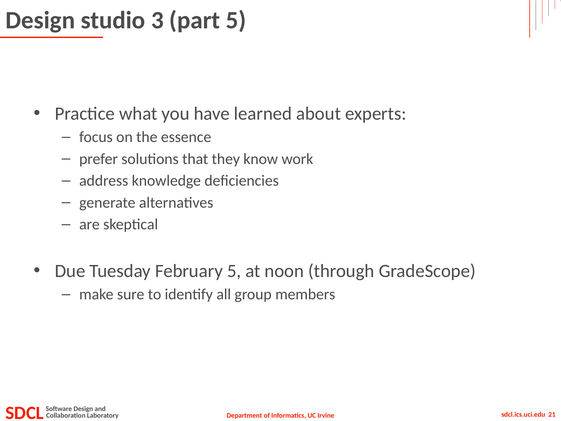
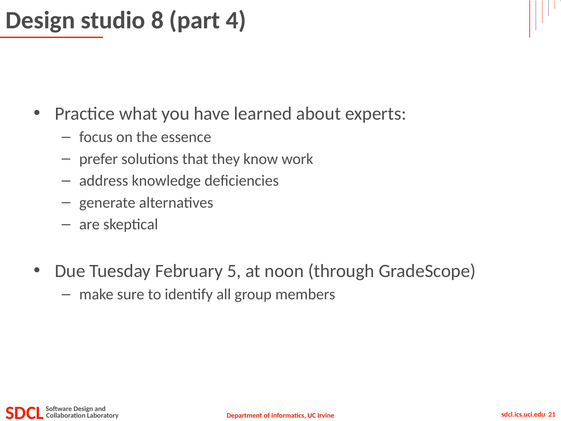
3: 3 -> 8 (157, 20)
part 5: 5 -> 4 (236, 20)
